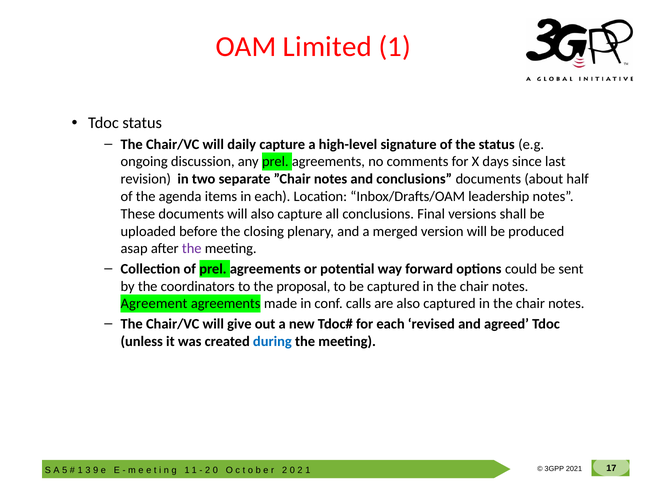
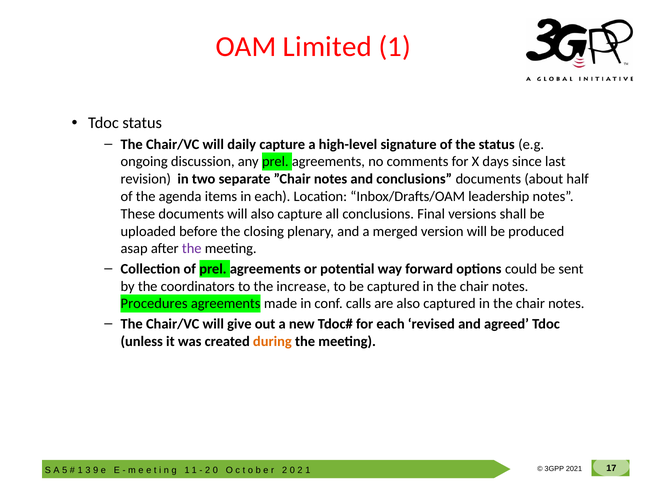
proposal: proposal -> increase (303, 286)
Agreement: Agreement -> Procedures (154, 304)
during colour: blue -> orange (272, 341)
